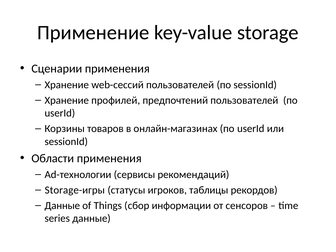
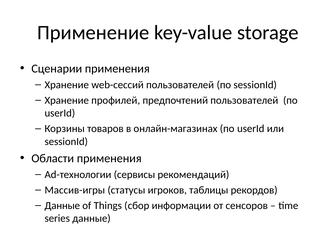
Storage-игры: Storage-игры -> Массив-игры (75, 190)
